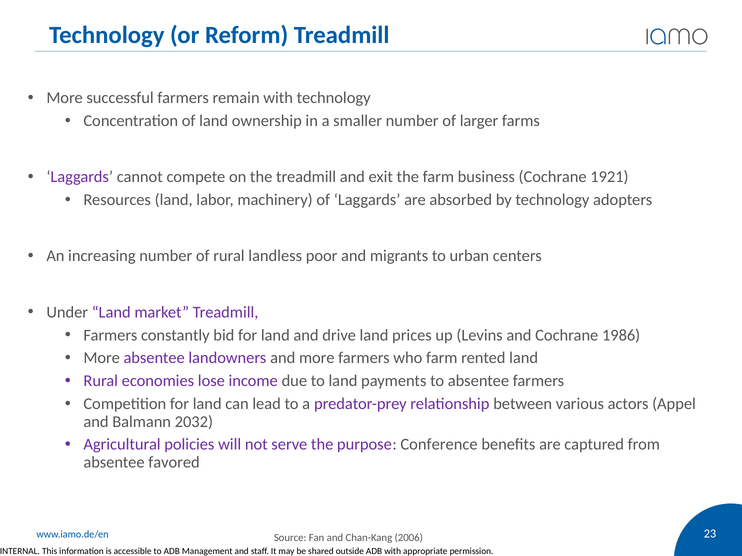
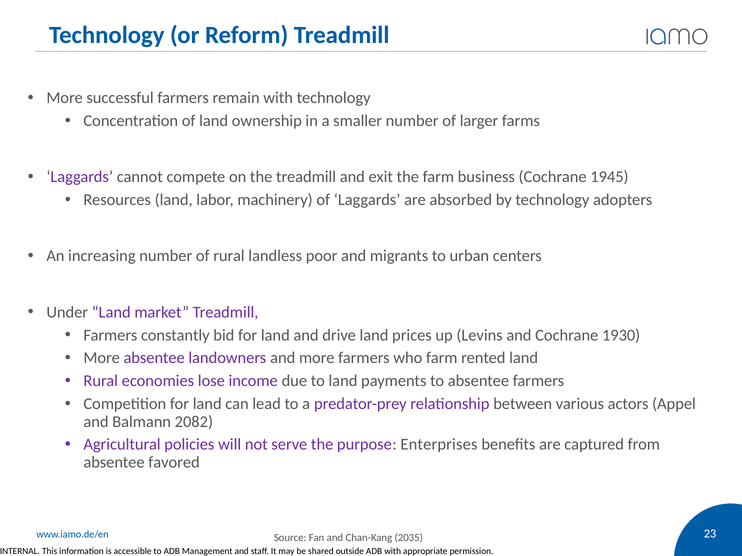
1921: 1921 -> 1945 (609, 177)
1986: 1986 -> 1930 (621, 335)
2032: 2032 -> 2082 (194, 422)
Conference: Conference -> Enterprises (439, 445)
2006: 2006 -> 2035 (409, 538)
